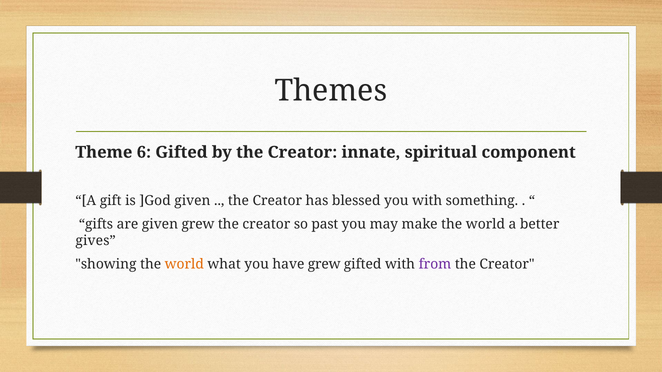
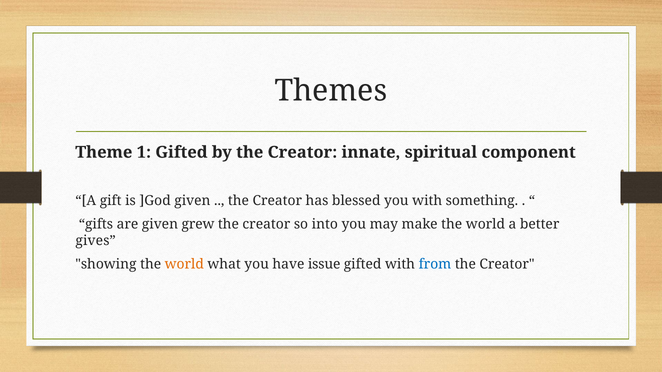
6: 6 -> 1 (144, 152)
past: past -> into (325, 224)
have grew: grew -> issue (324, 264)
from colour: purple -> blue (435, 264)
